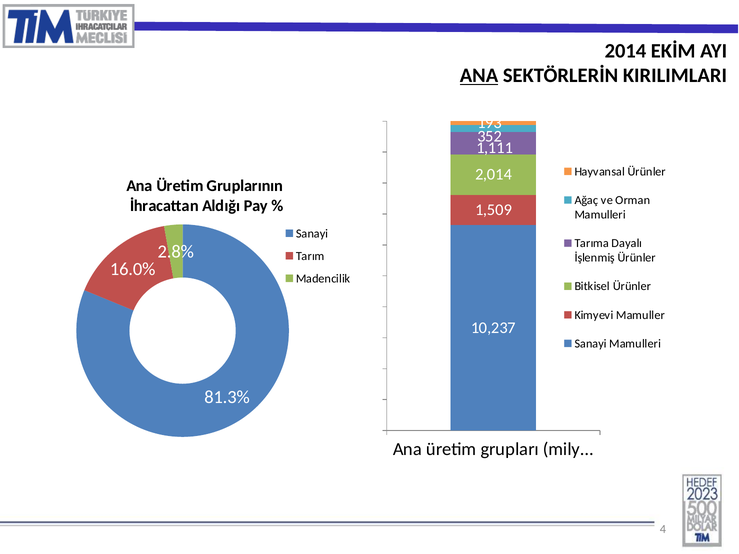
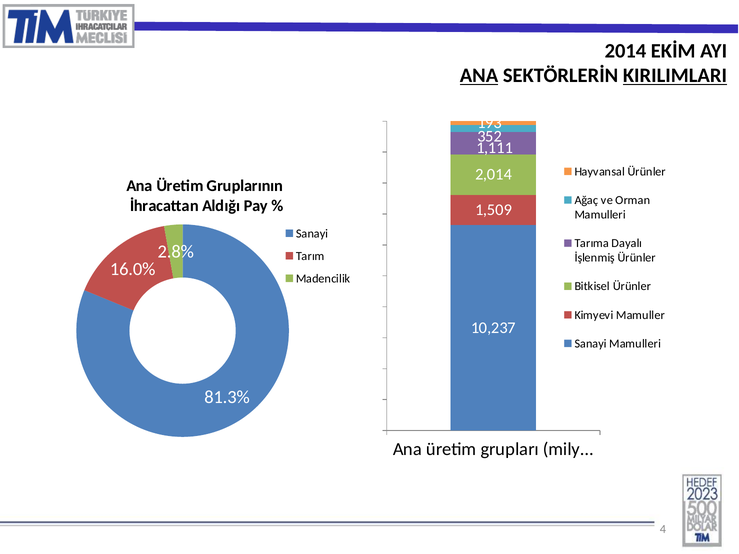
KIRILIMLARI underline: none -> present (675, 76)
